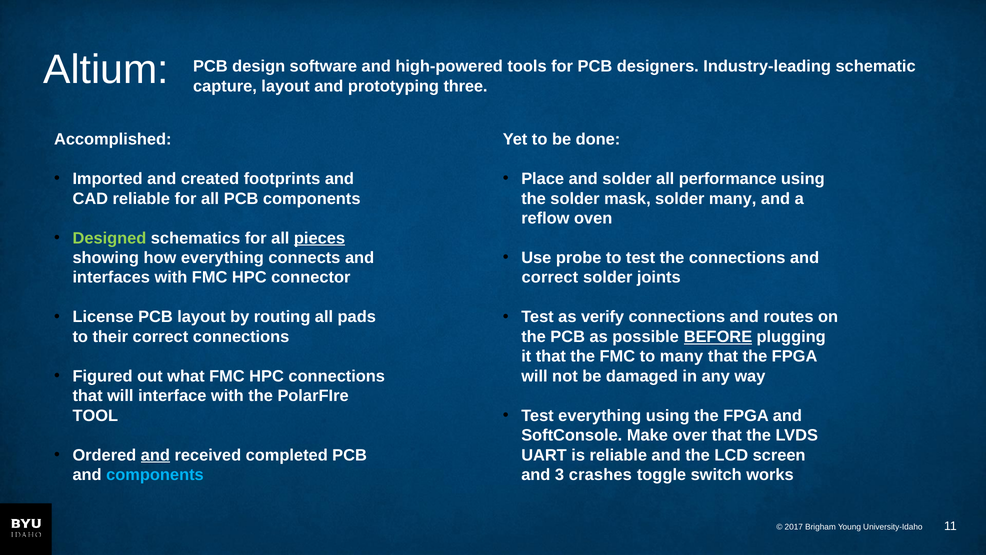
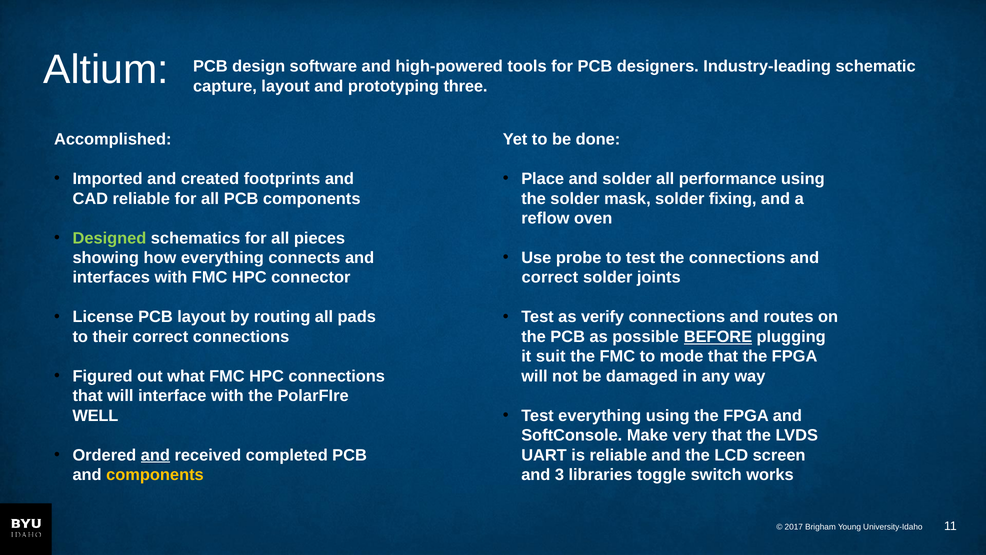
solder many: many -> fixing (733, 198)
pieces underline: present -> none (320, 238)
it that: that -> suit (551, 356)
to many: many -> mode (682, 356)
TOOL: TOOL -> WELL (95, 415)
over: over -> very (690, 435)
components colour: light blue -> yellow (155, 475)
crashes: crashes -> libraries (600, 475)
